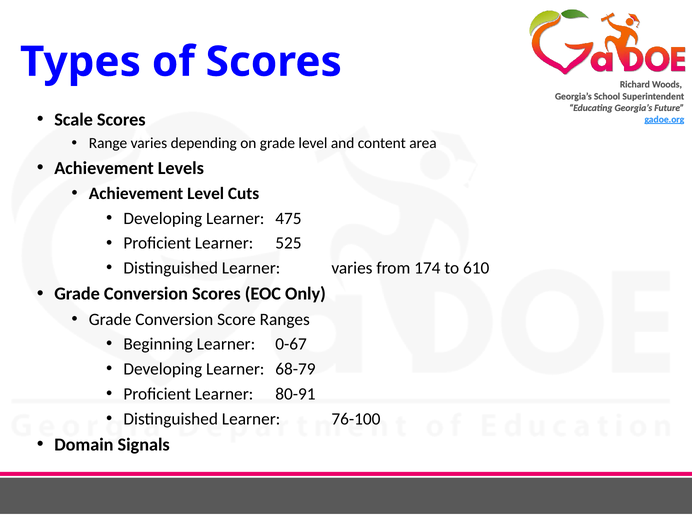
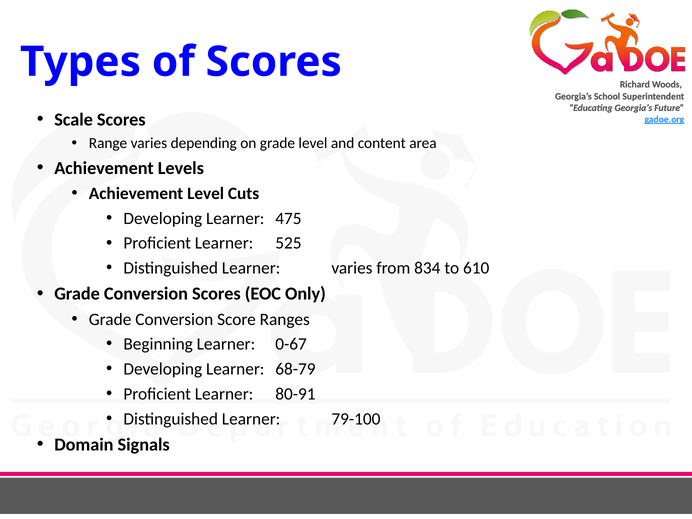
174: 174 -> 834 (427, 268)
76-100: 76-100 -> 79-100 (356, 419)
